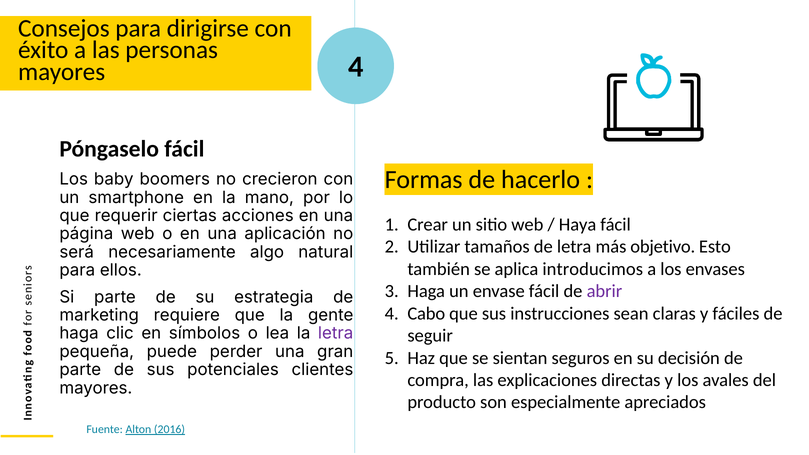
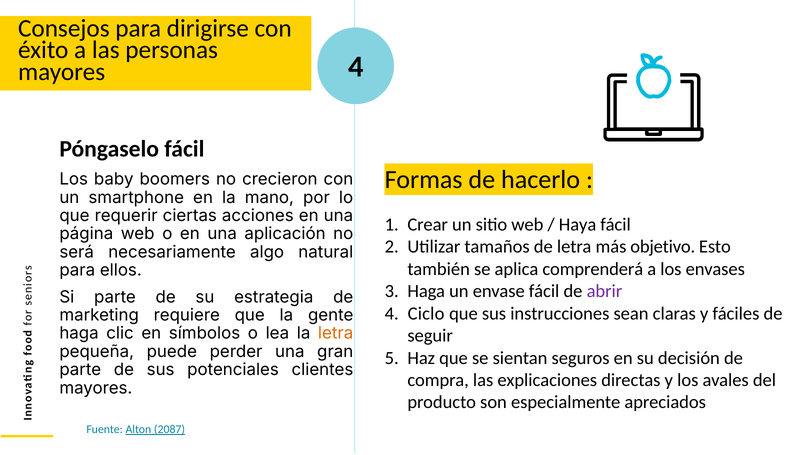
introducimos: introducimos -> comprenderá (593, 269)
Cabo: Cabo -> Ciclo (426, 313)
letra colour: purple -> orange (336, 333)
2016: 2016 -> 2087 (170, 429)
